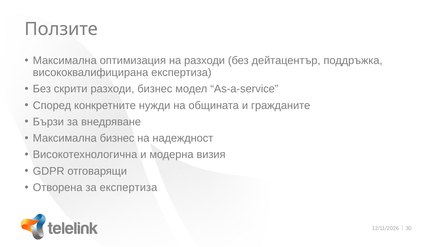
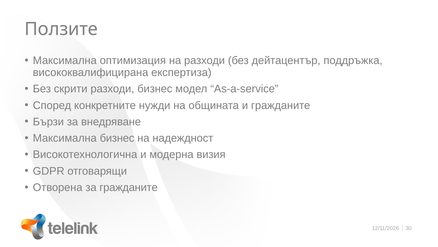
за експертиза: експертиза -> гражданите (129, 187)
